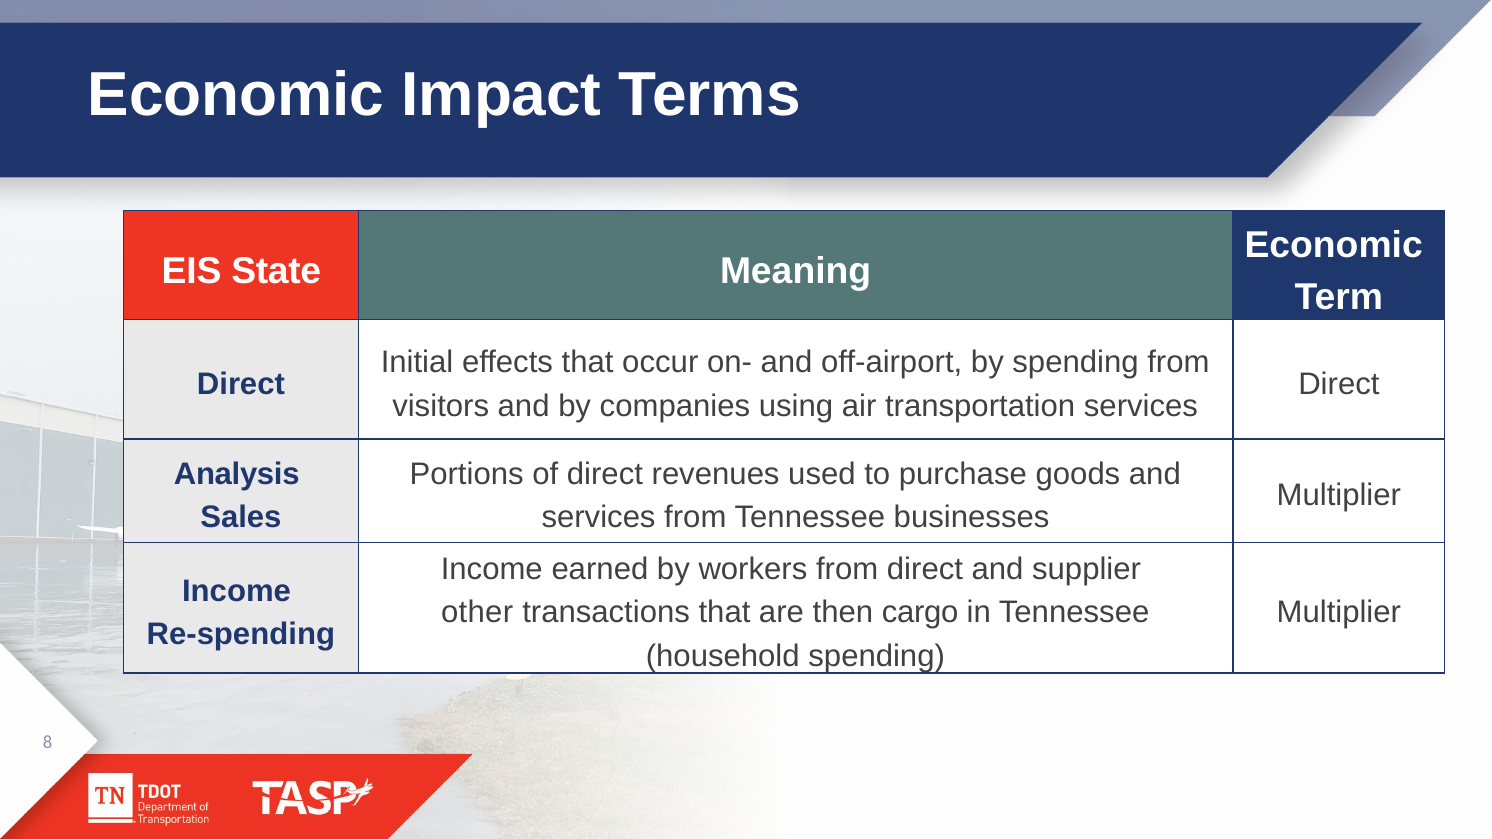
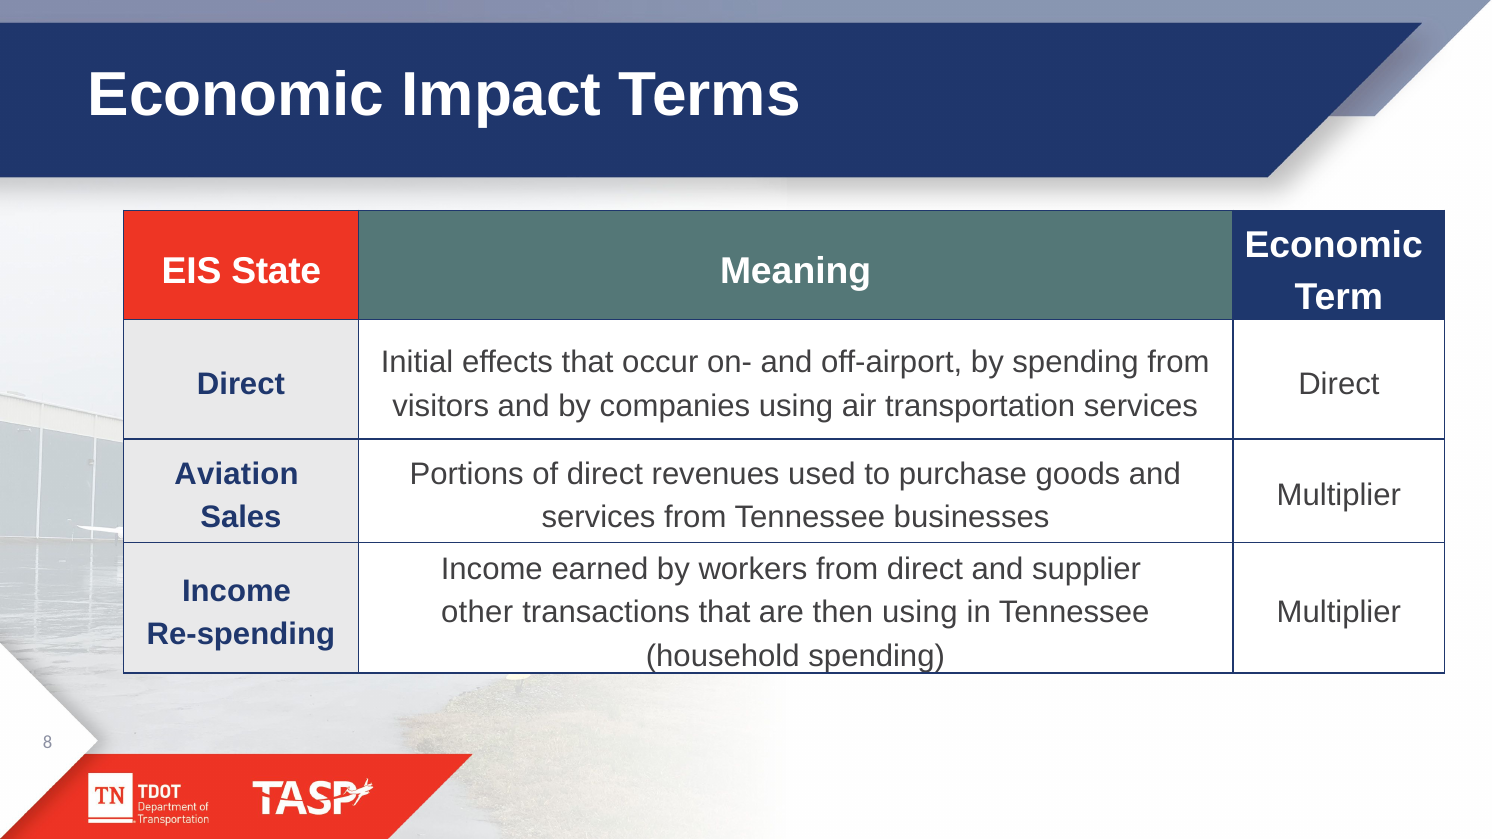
Analysis: Analysis -> Aviation (236, 474)
then cargo: cargo -> using (920, 613)
